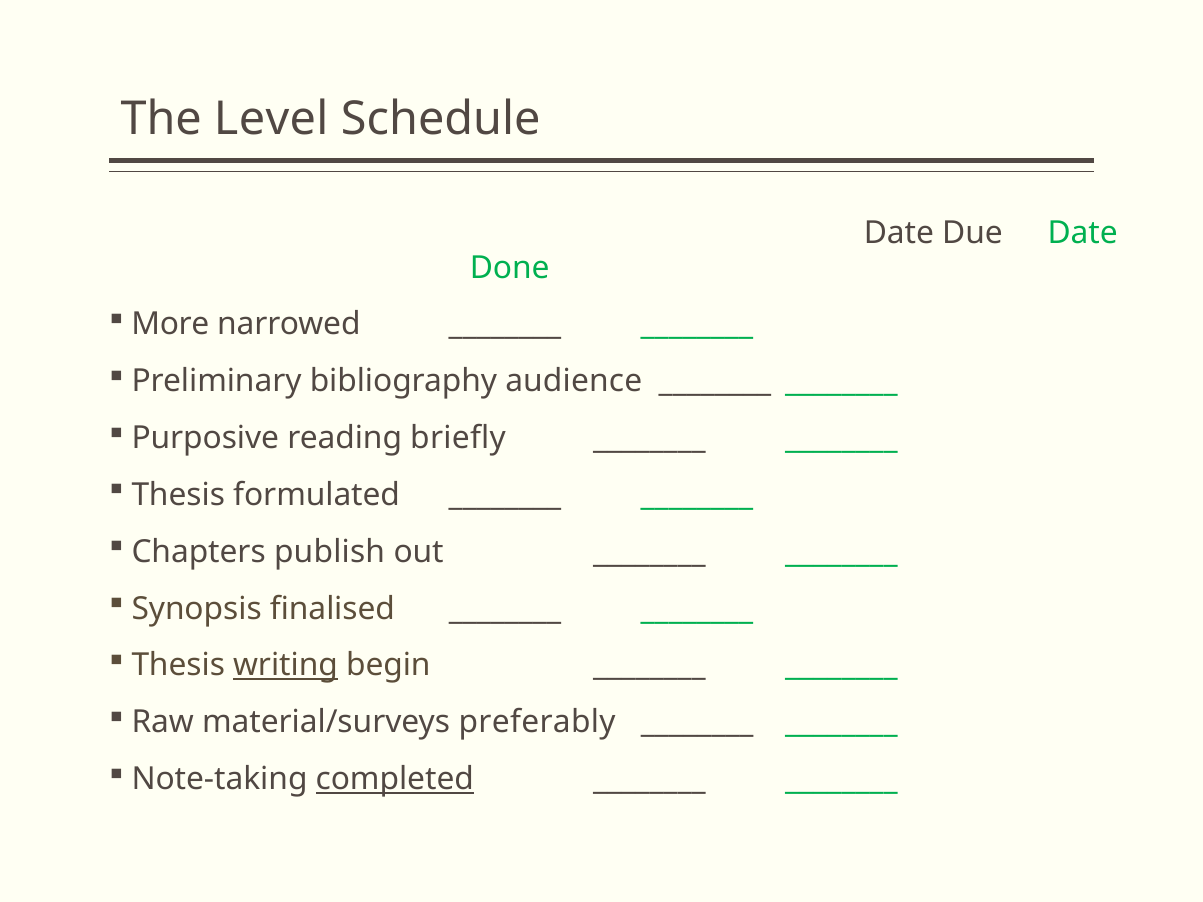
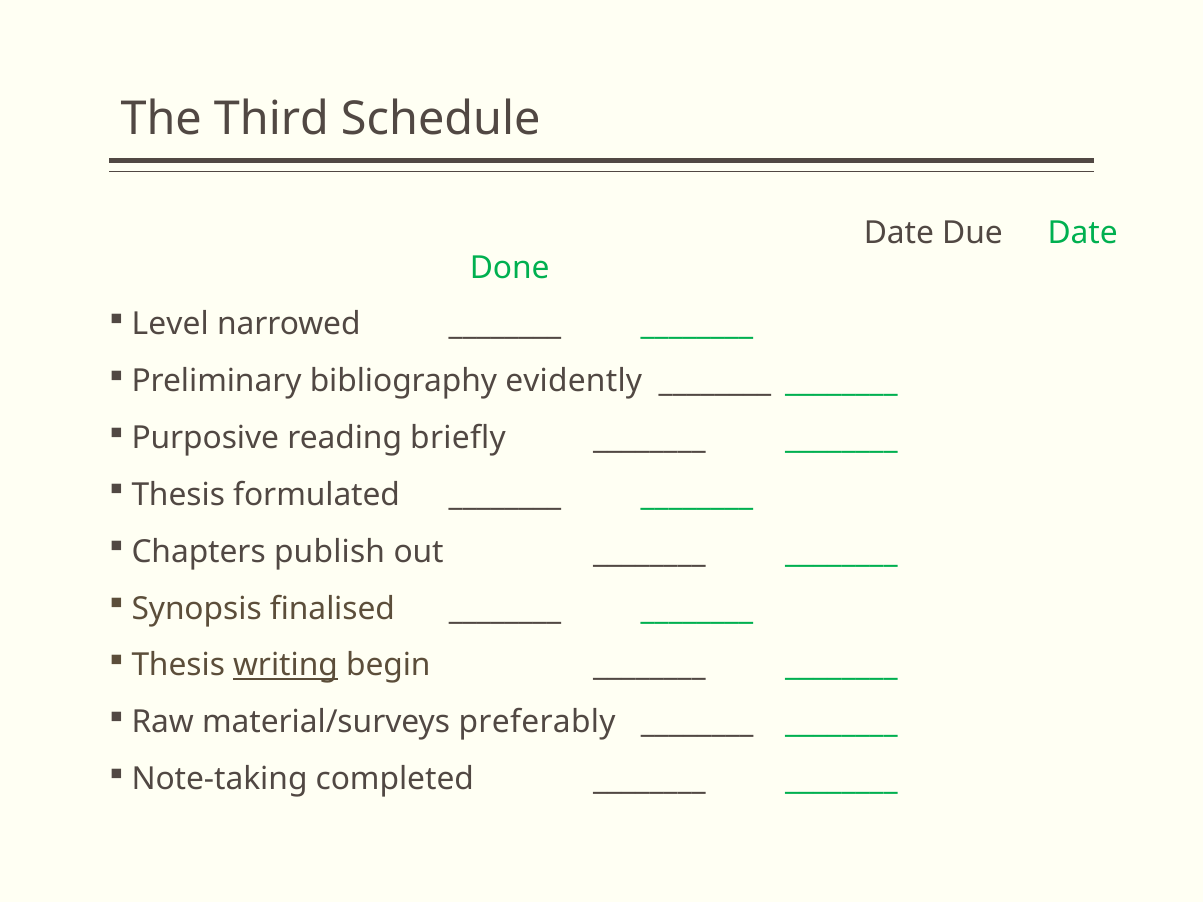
Level: Level -> Third (271, 119)
More: More -> Level (170, 325)
audience: audience -> evidently (574, 381)
completed underline: present -> none (395, 779)
